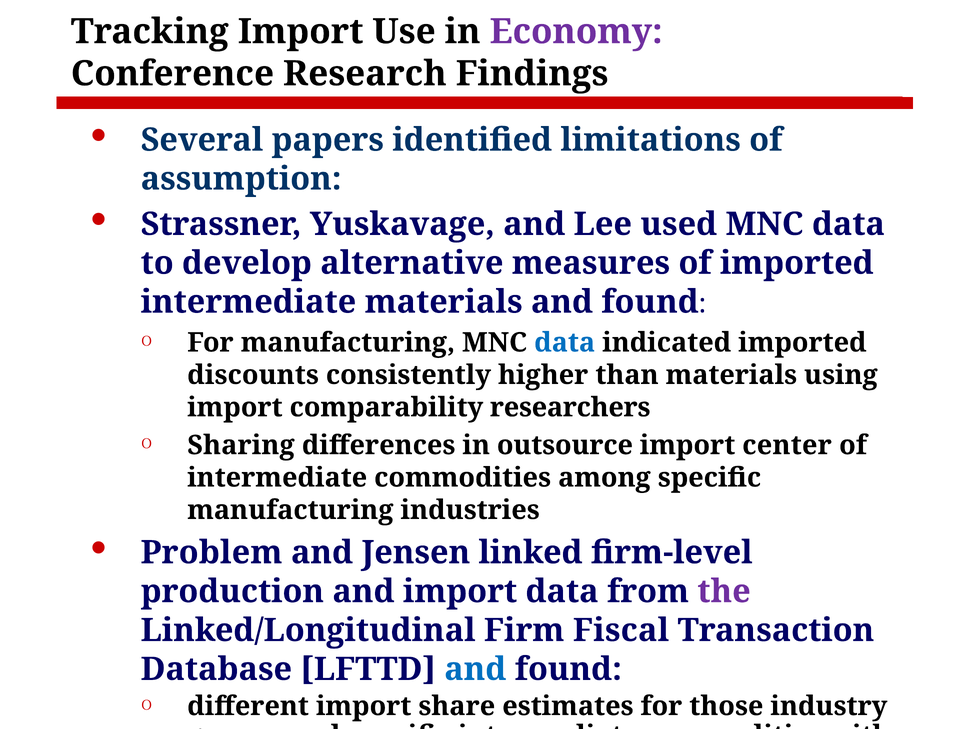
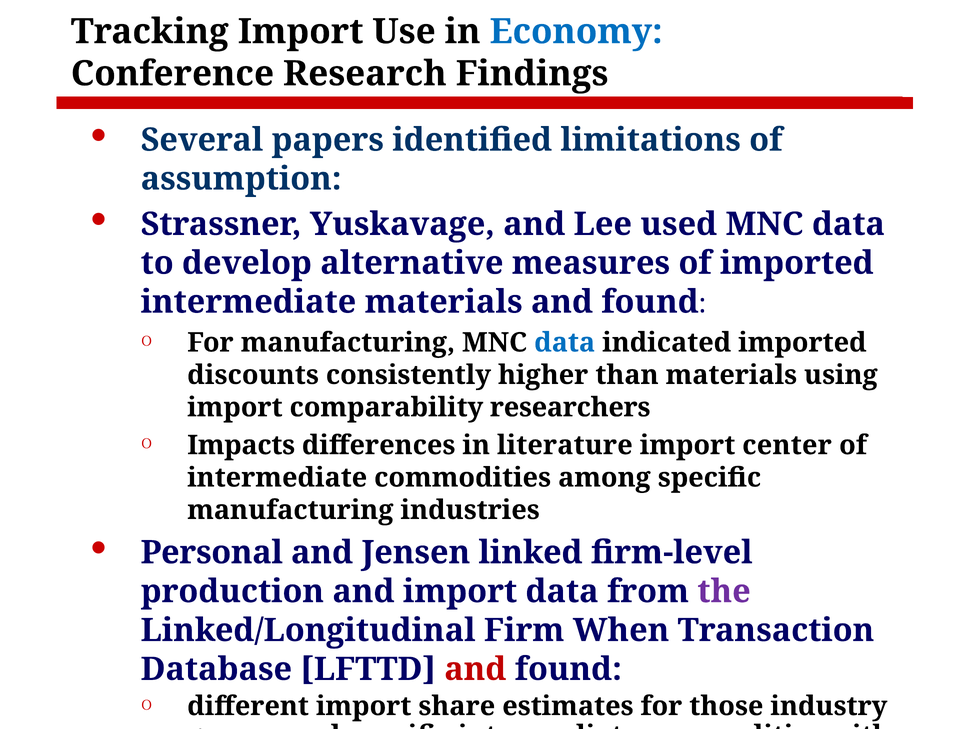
Economy colour: purple -> blue (576, 32)
Sharing: Sharing -> Impacts (241, 445)
outsource: outsource -> literature (565, 445)
Problem: Problem -> Personal (212, 553)
Fiscal: Fiscal -> When (621, 630)
and colour: blue -> red (475, 669)
